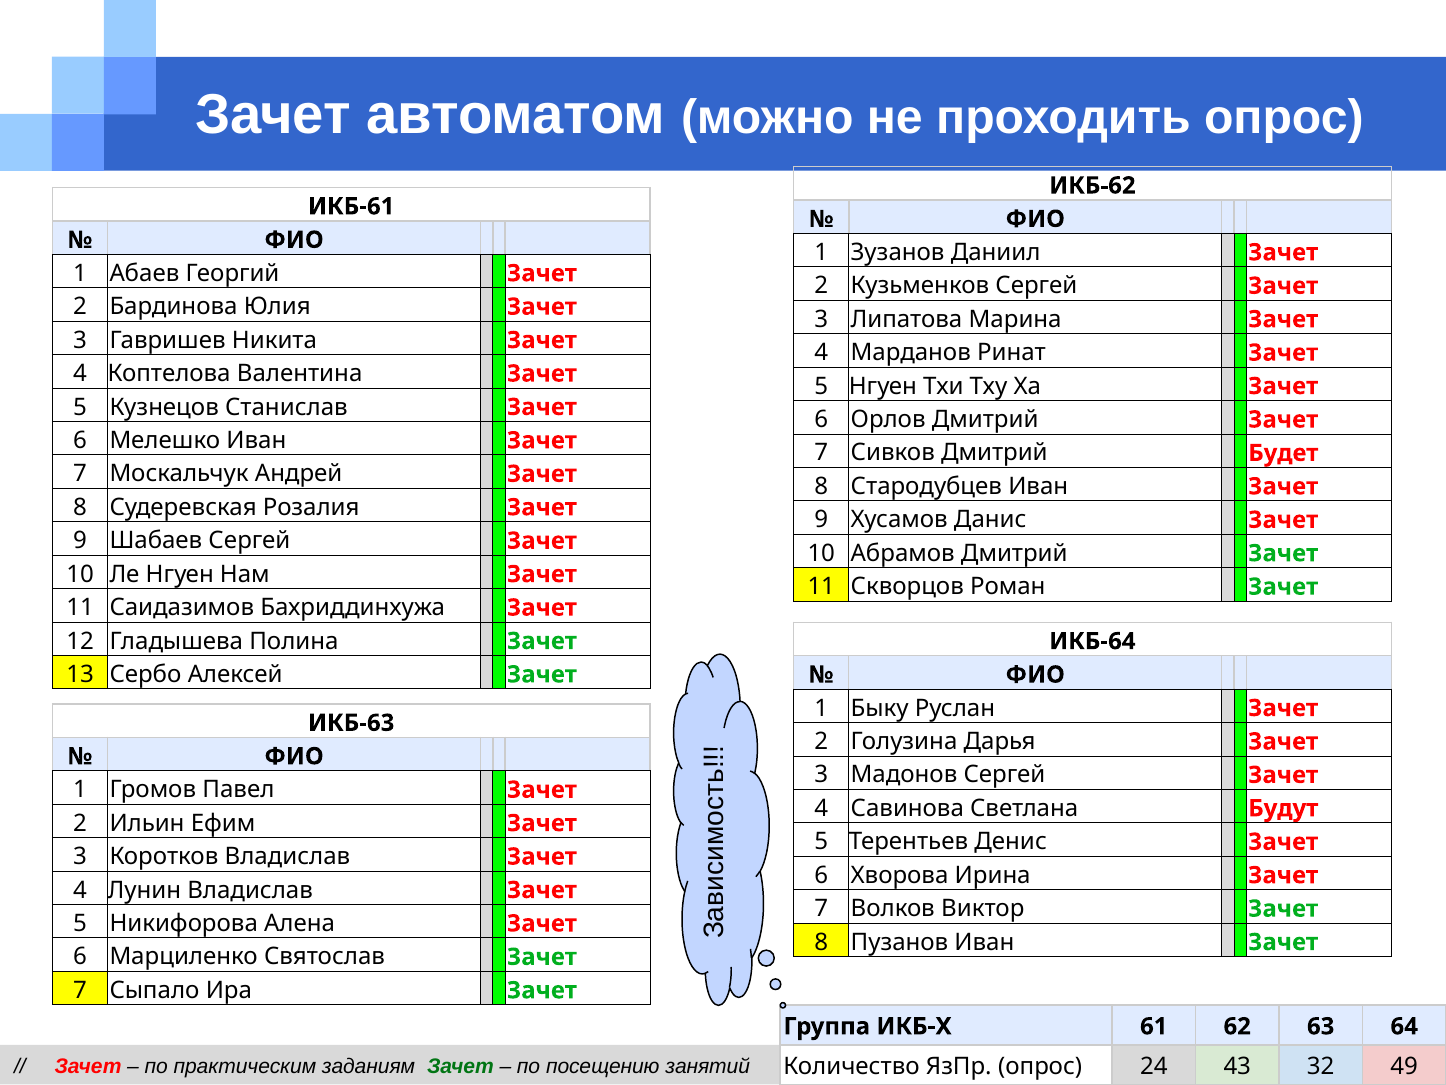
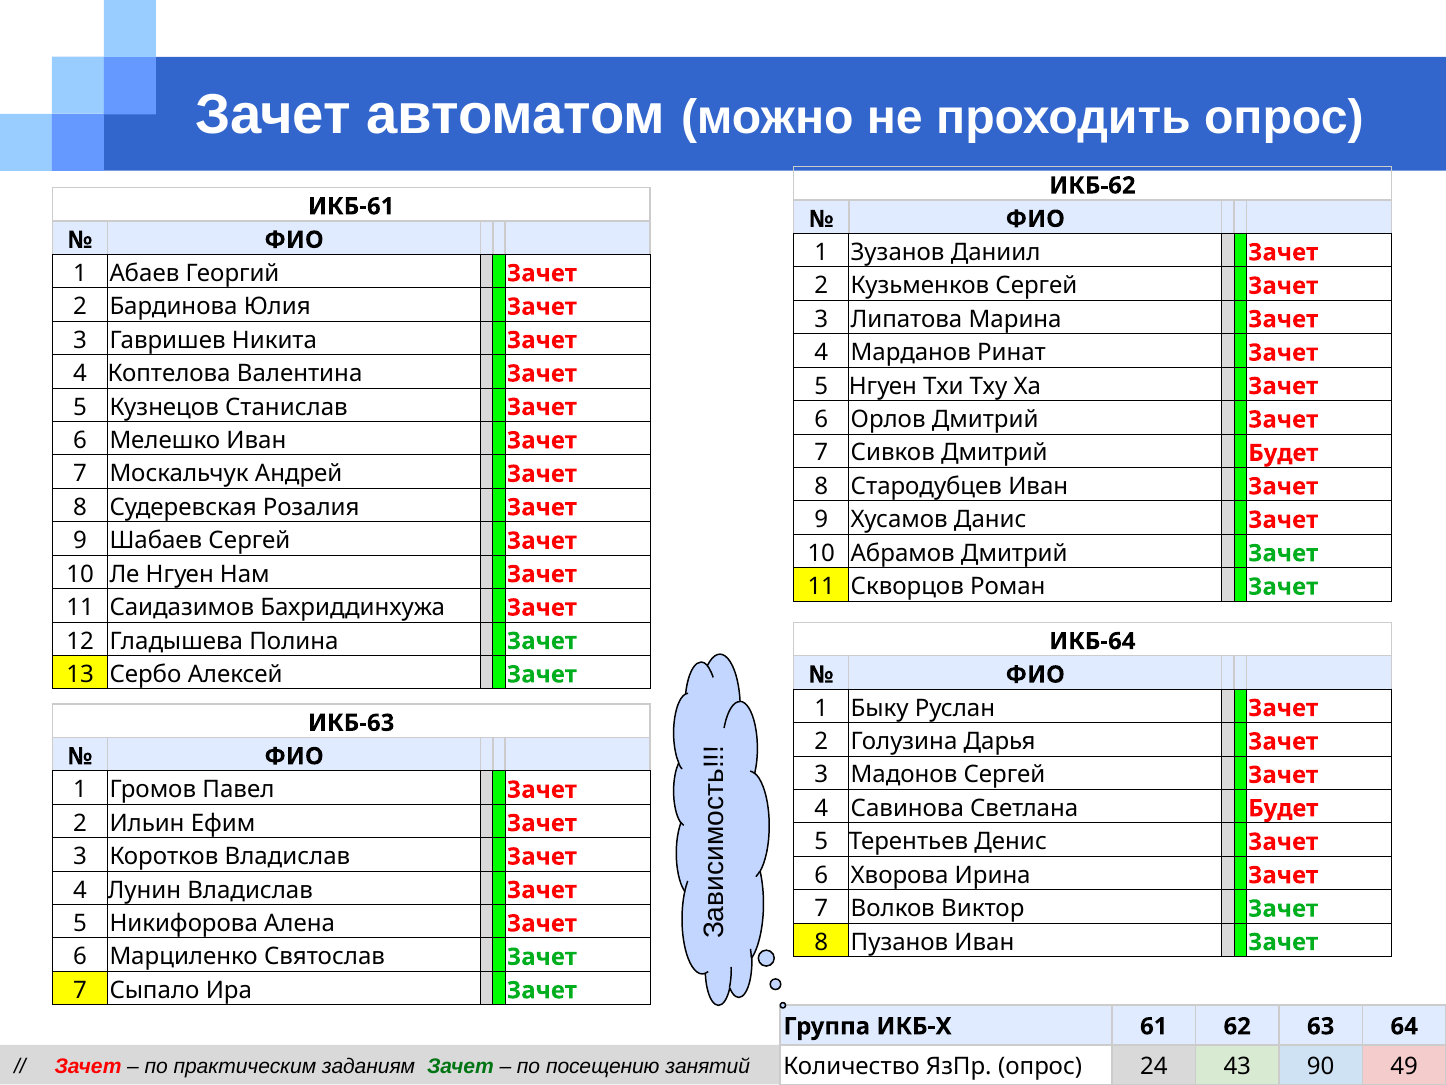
Светлана Будут: Будут -> Будет (1283, 808)
32: 32 -> 90 (1321, 1066)
